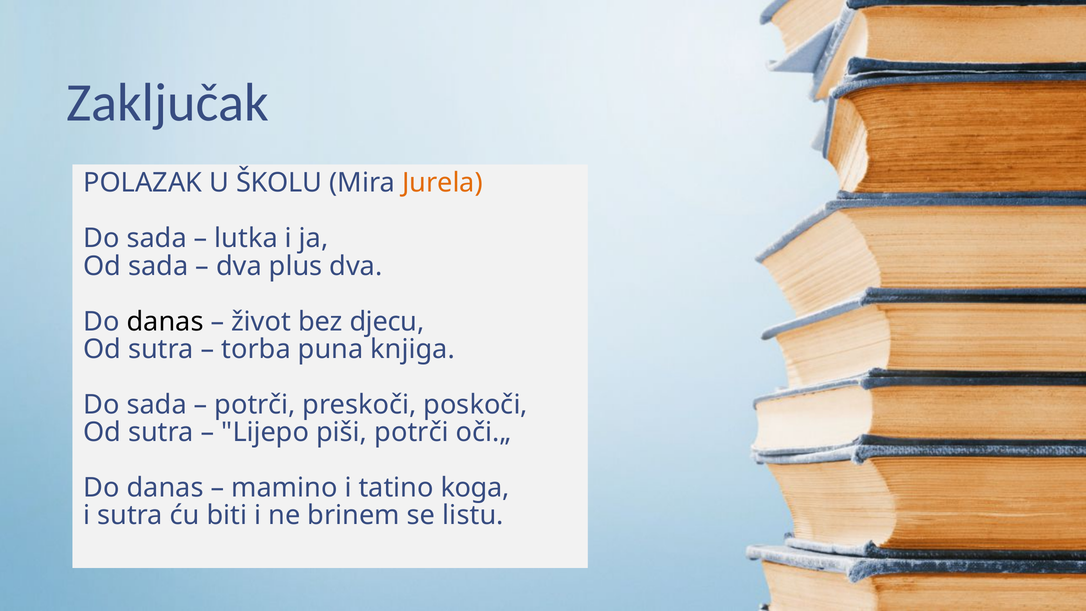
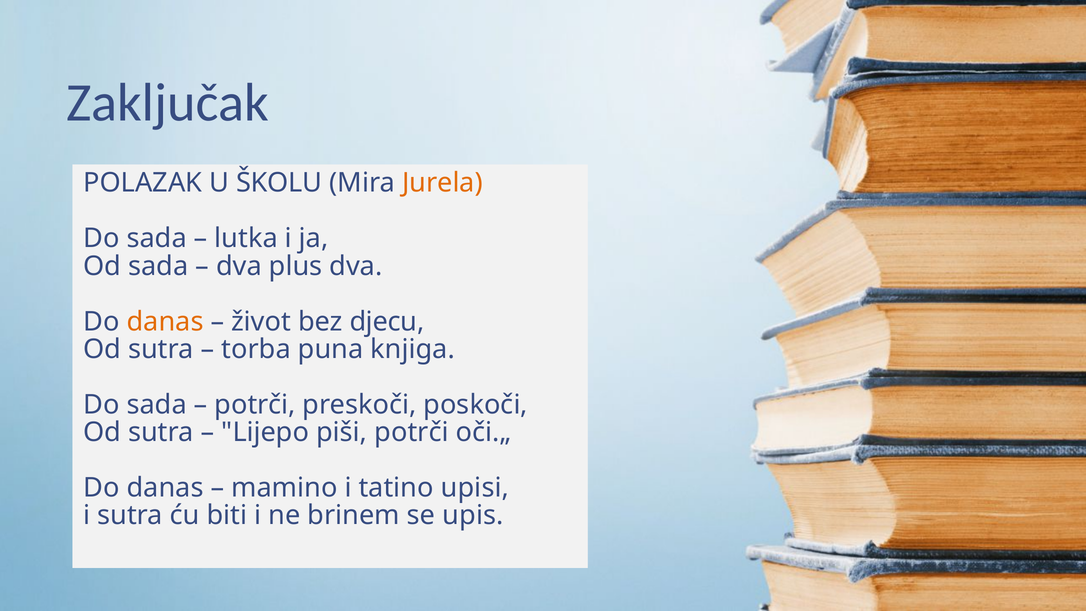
danas colour: black -> orange (165, 322)
koga: koga -> upisi (475, 488)
listu: listu -> upis (473, 516)
